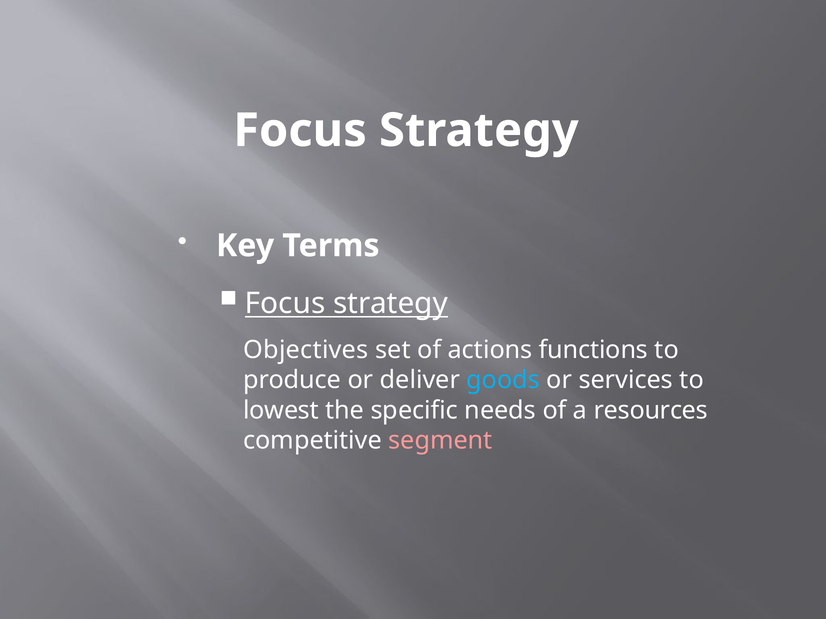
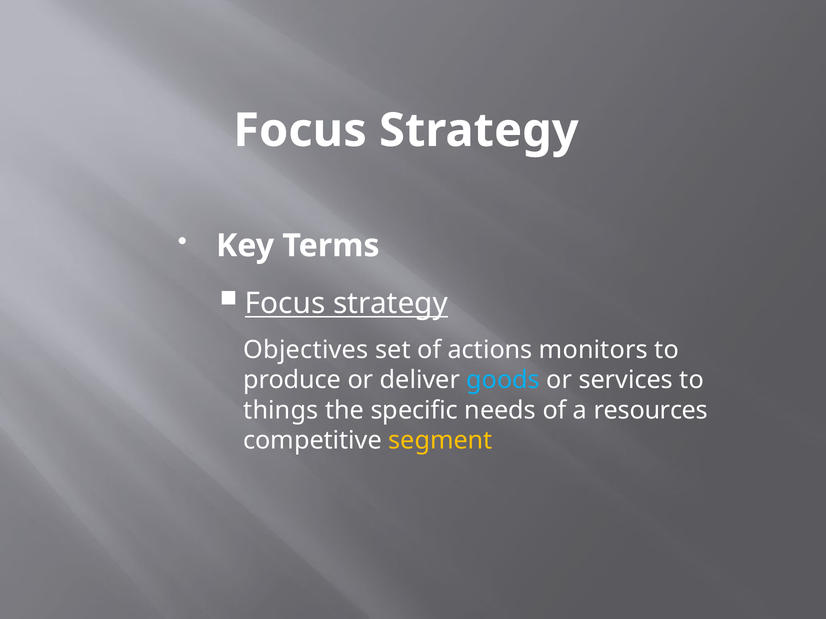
functions: functions -> monitors (593, 350)
lowest: lowest -> things (281, 411)
segment colour: pink -> yellow (440, 441)
